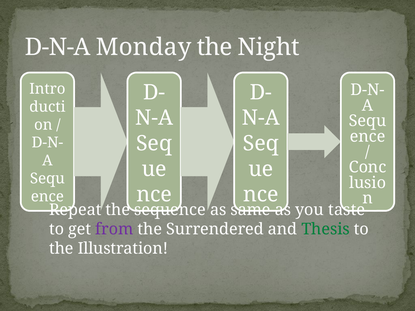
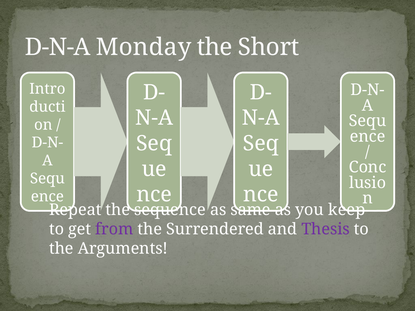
Night: Night -> Short (269, 47)
taste: taste -> keep (347, 210)
Thesis colour: green -> purple (326, 229)
Illustration: Illustration -> Arguments (123, 249)
